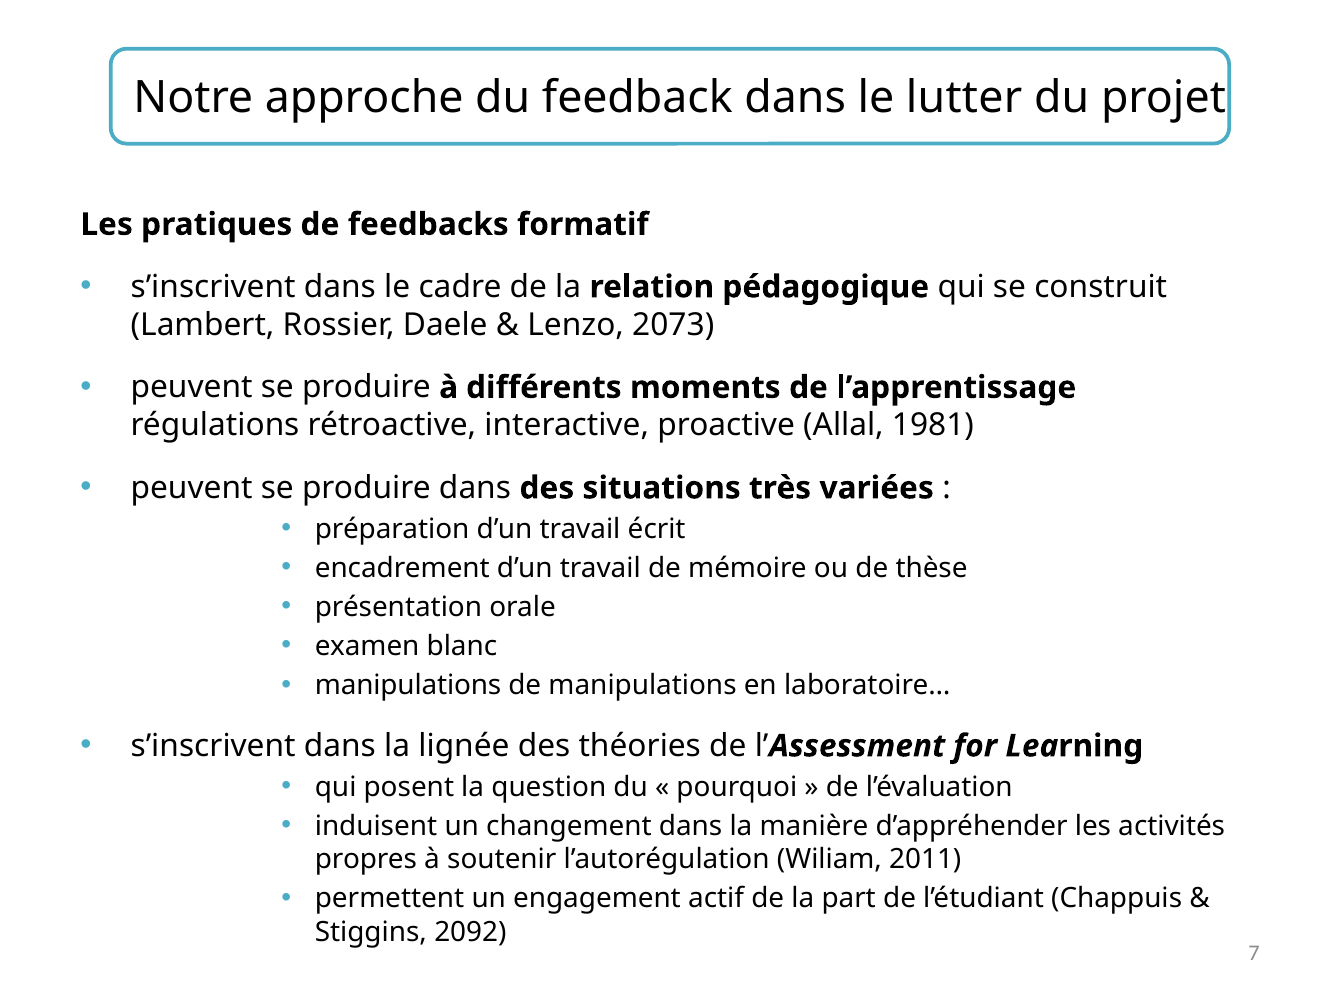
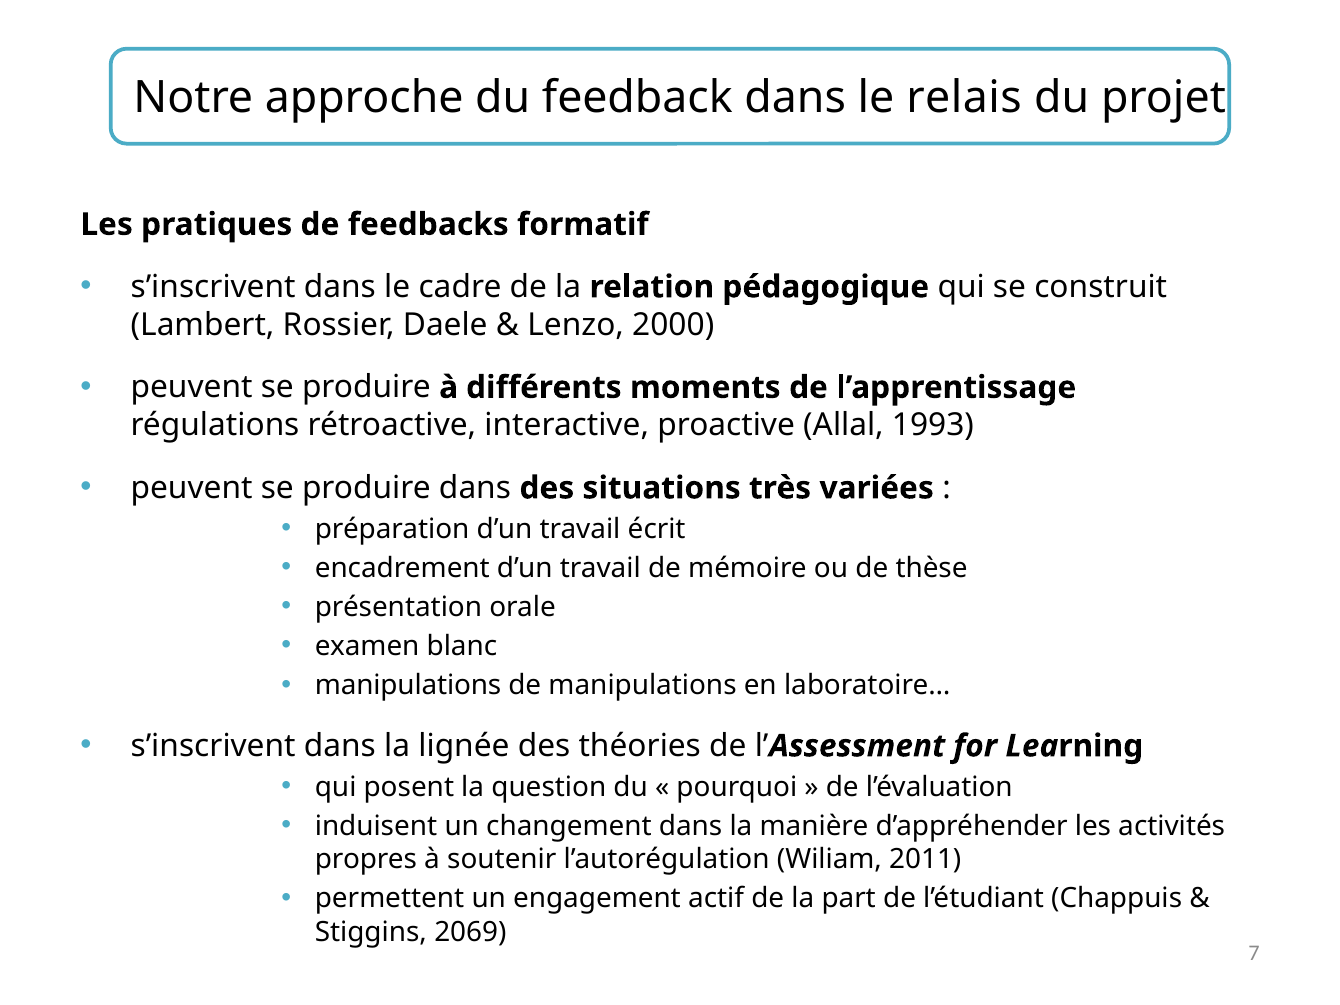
lutter: lutter -> relais (964, 98)
2073: 2073 -> 2000 (673, 325)
1981: 1981 -> 1993 (933, 426)
2092: 2092 -> 2069 (470, 932)
